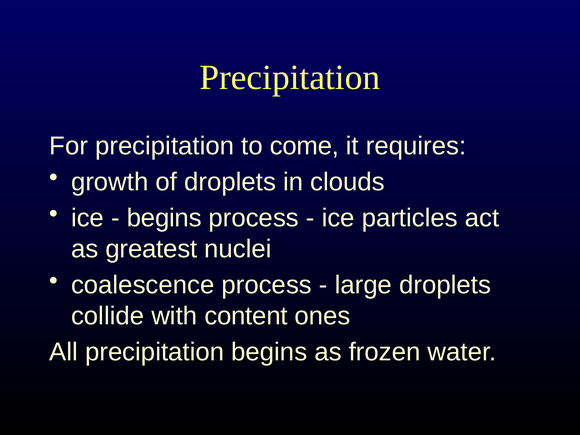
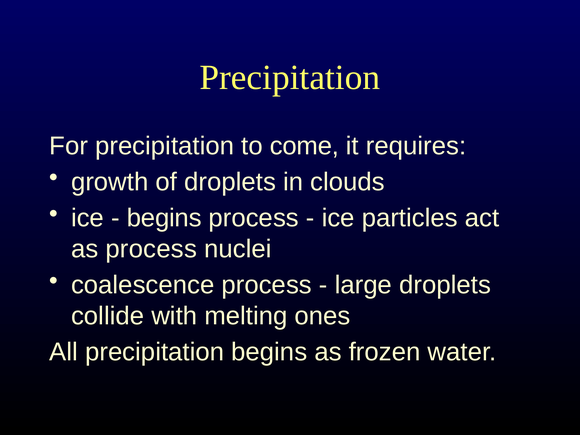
as greatest: greatest -> process (151, 249)
content: content -> melting (246, 316)
